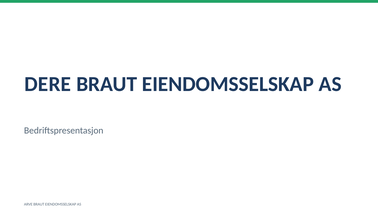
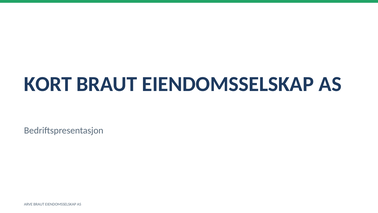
DERE: DERE -> KORT (48, 84)
